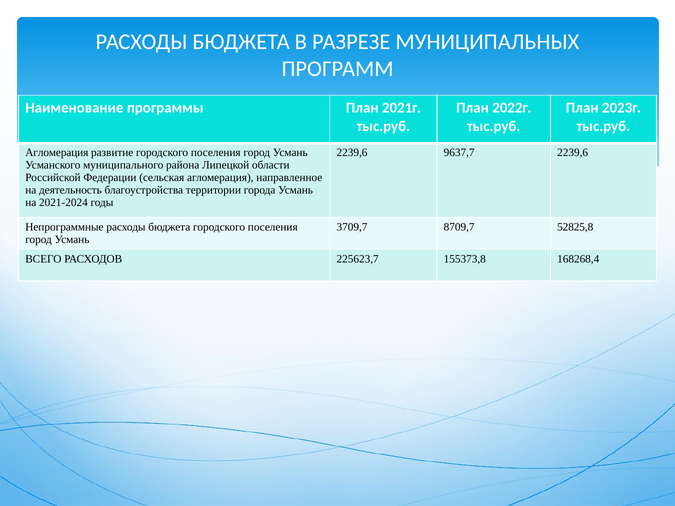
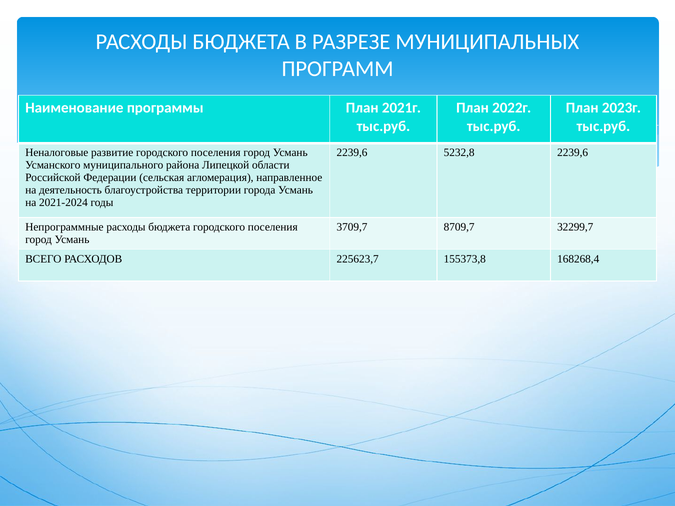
Агломерация: Агломерация -> Неналоговые (57, 153)
9637,7: 9637,7 -> 5232,8 (459, 153)
52825,8: 52825,8 -> 32299,7 (575, 227)
